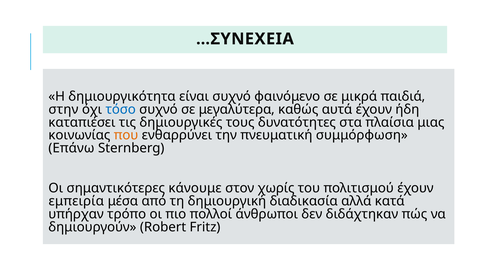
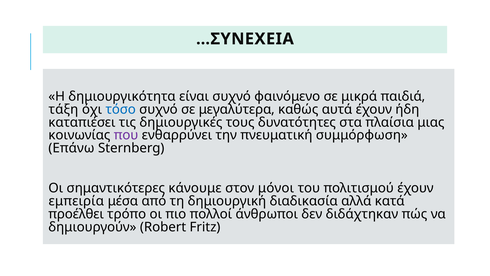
στην: στην -> τάξη (63, 109)
που colour: orange -> purple (126, 135)
χωρίς: χωρίς -> μόνοι (276, 188)
υπήρχαν: υπήρχαν -> προέλθει (76, 214)
